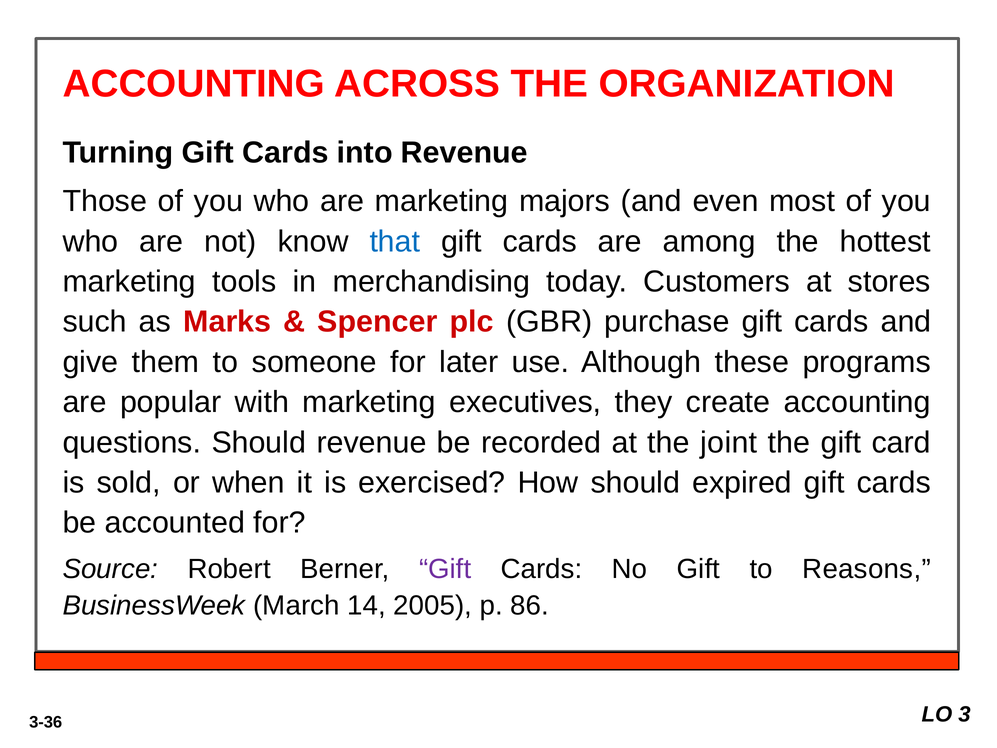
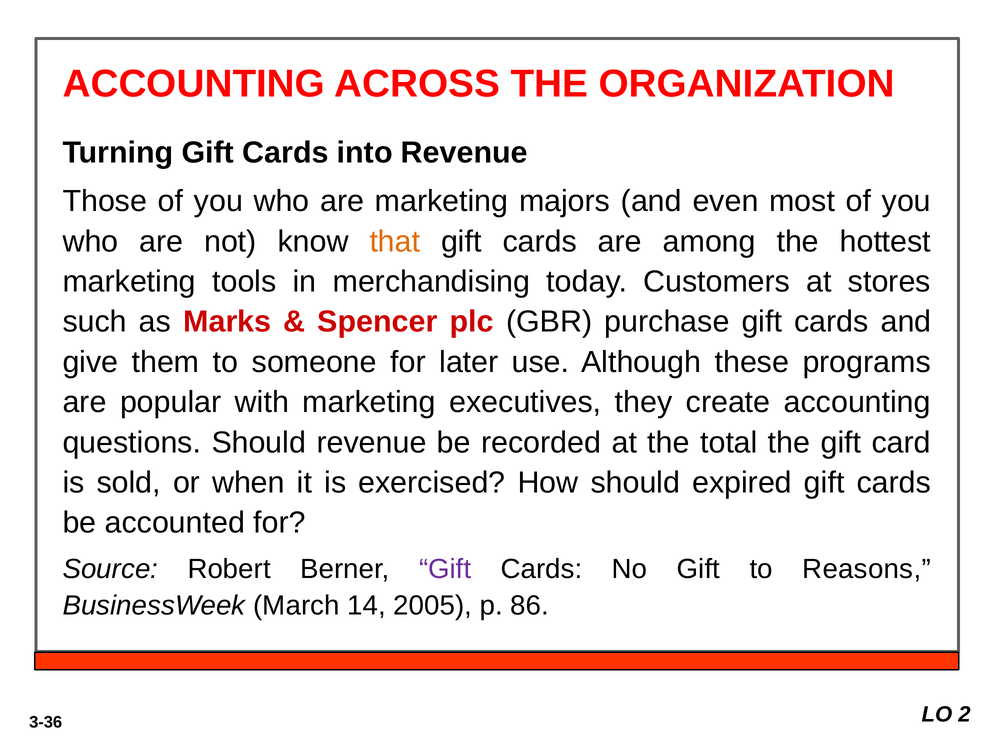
that colour: blue -> orange (395, 241)
joint: joint -> total (729, 442)
3: 3 -> 2 (964, 714)
